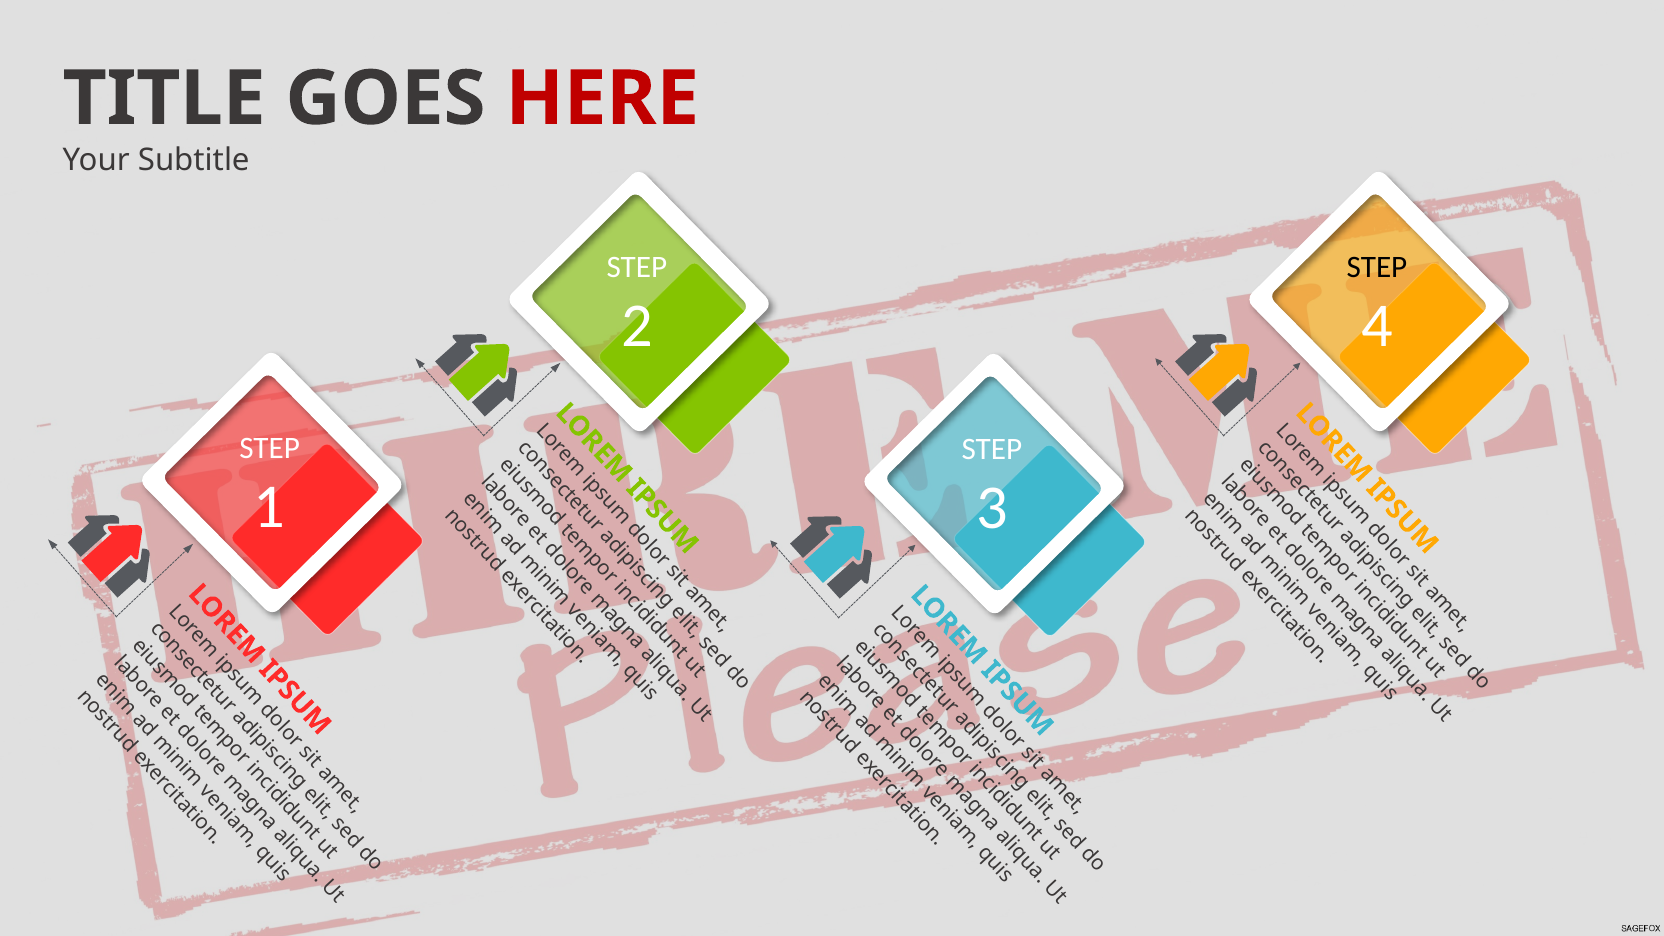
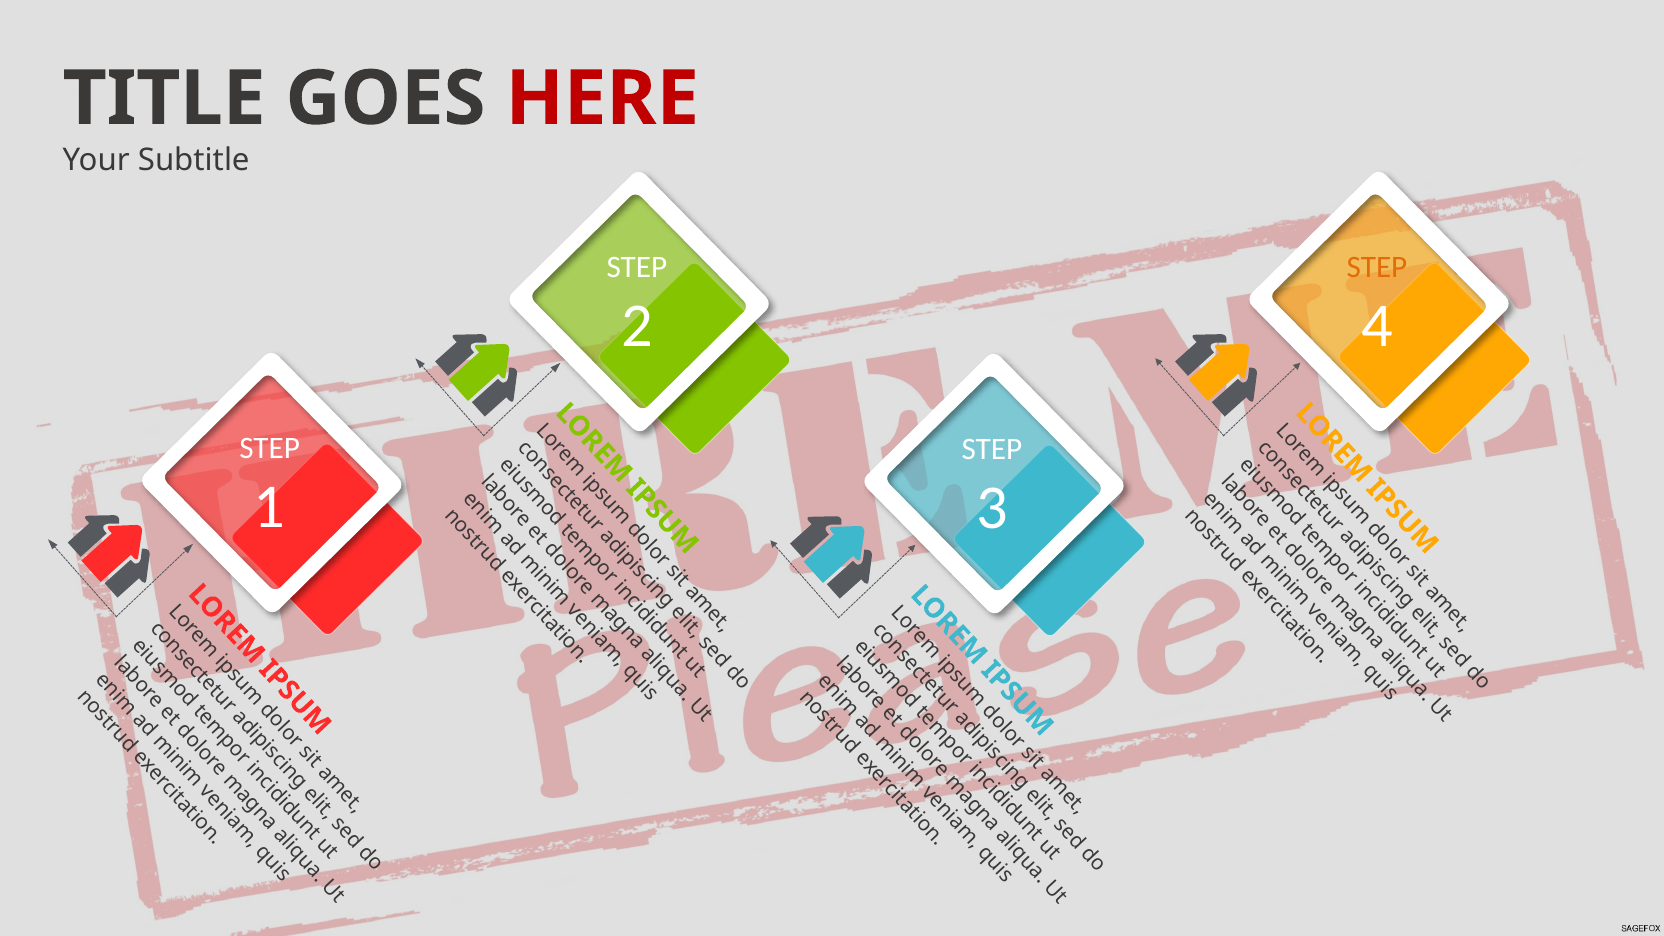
STEP colour: black -> orange (1377, 267)
